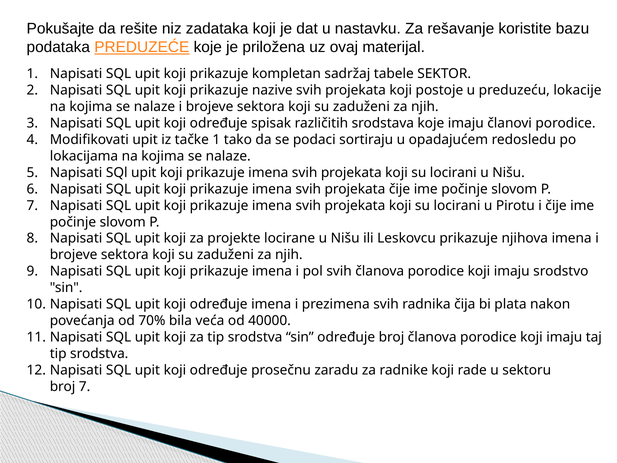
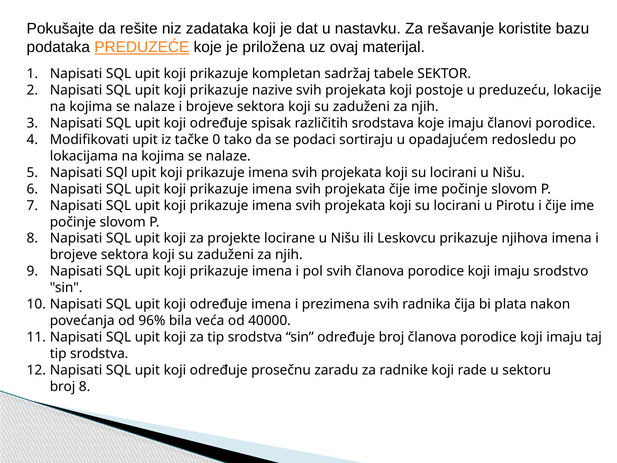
tačke 1: 1 -> 0 (216, 140)
70%: 70% -> 96% (152, 321)
broj 7: 7 -> 8 (85, 386)
